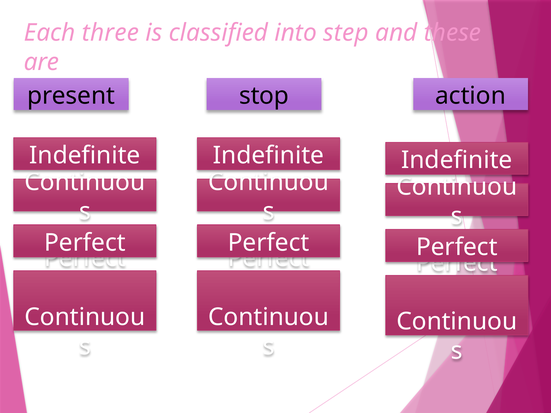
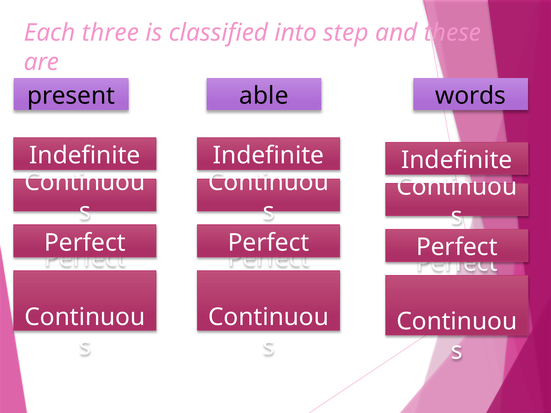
stop: stop -> able (264, 96)
action: action -> words (471, 96)
